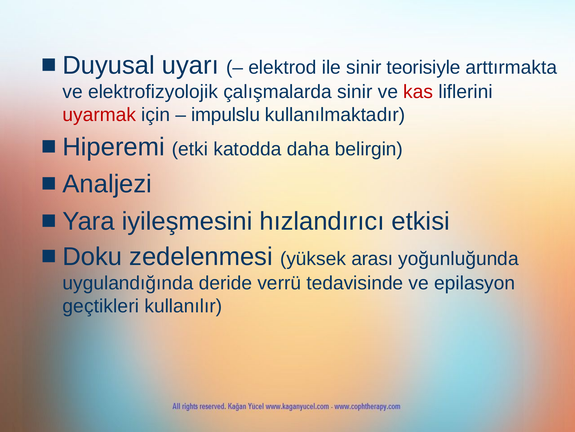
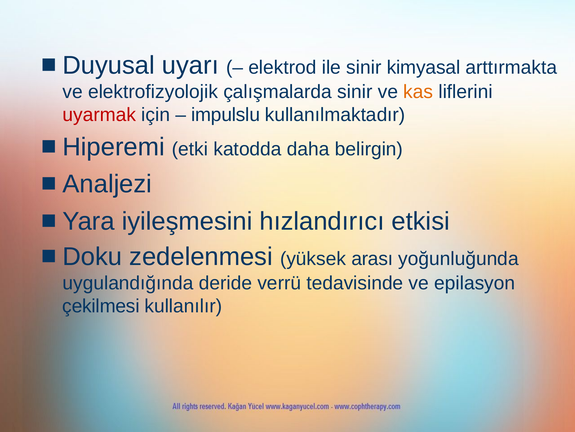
teorisiyle: teorisiyle -> kimyasal (424, 67)
kas colour: red -> orange (418, 92)
geçtikleri: geçtikleri -> çekilmesi (101, 306)
